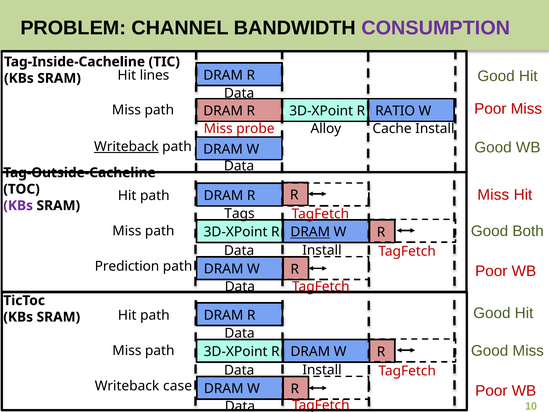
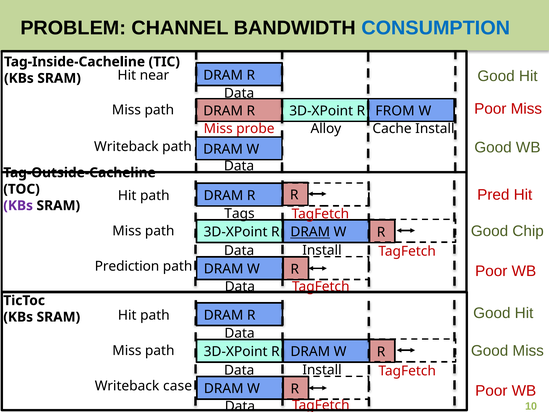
CONSUMPTION colour: purple -> blue (436, 28)
lines: lines -> near (154, 75)
RATIO: RATIO -> FROM (395, 111)
Writeback underline: present -> none (126, 146)
Miss: Miss -> Pred (493, 195)
Both: Both -> Chip (528, 231)
